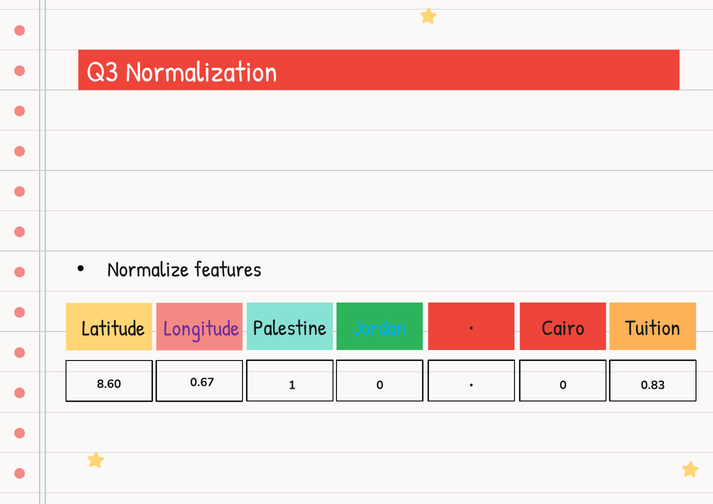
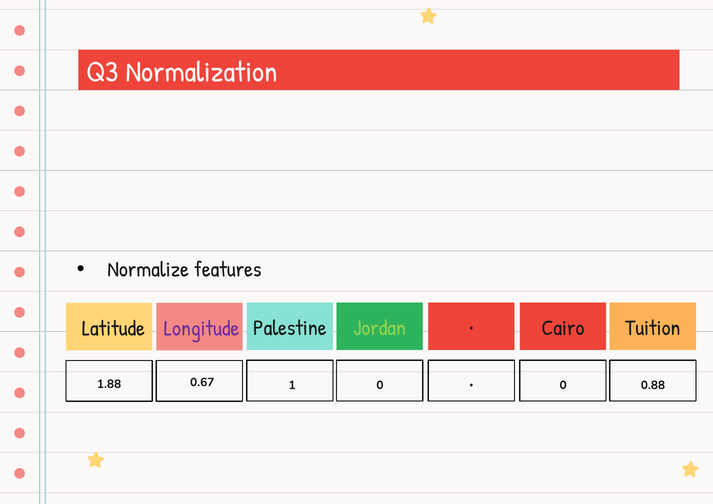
Jordan colour: light blue -> light green (380, 328)
8.60: 8.60 -> 1.88 (109, 384)
0.83: 0.83 -> 0.88 (653, 385)
